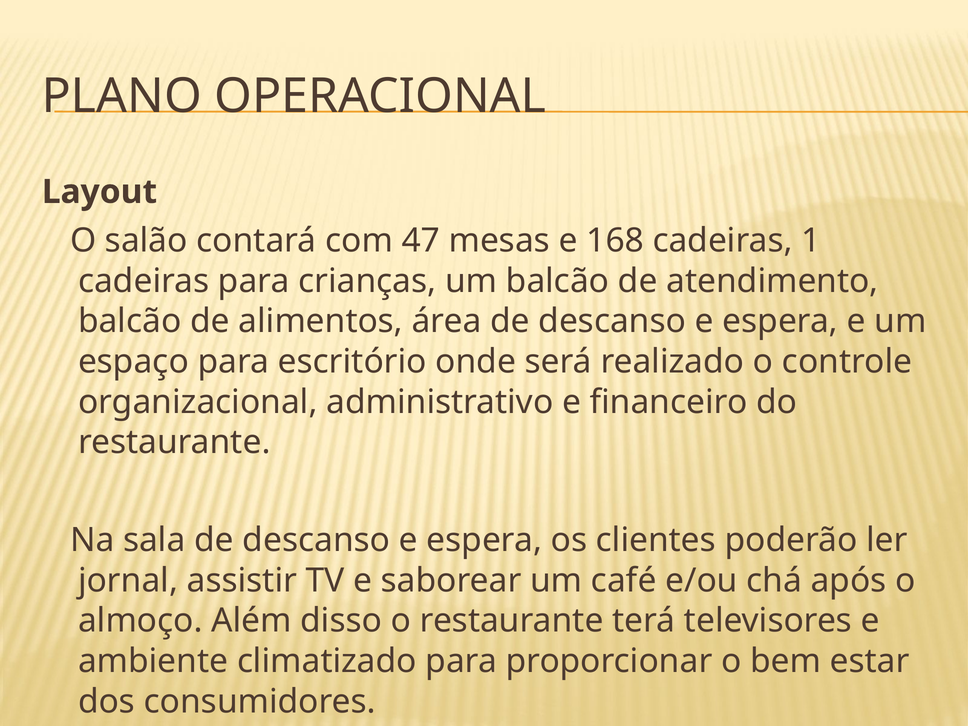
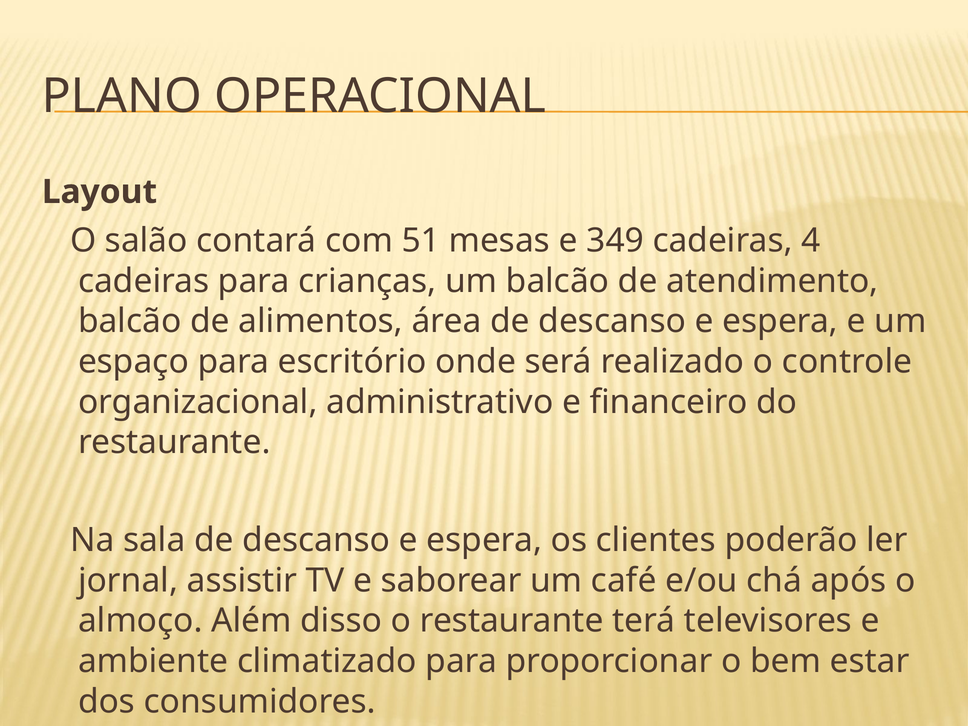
47: 47 -> 51 (421, 241)
168: 168 -> 349 (615, 241)
1: 1 -> 4 (811, 241)
